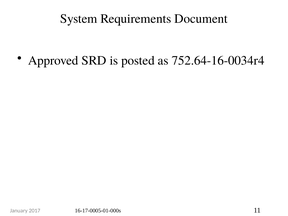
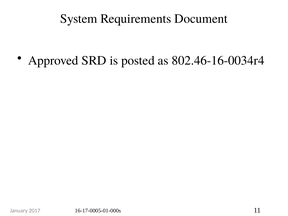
752.64-16-0034r4: 752.64-16-0034r4 -> 802.46-16-0034r4 (218, 60)
